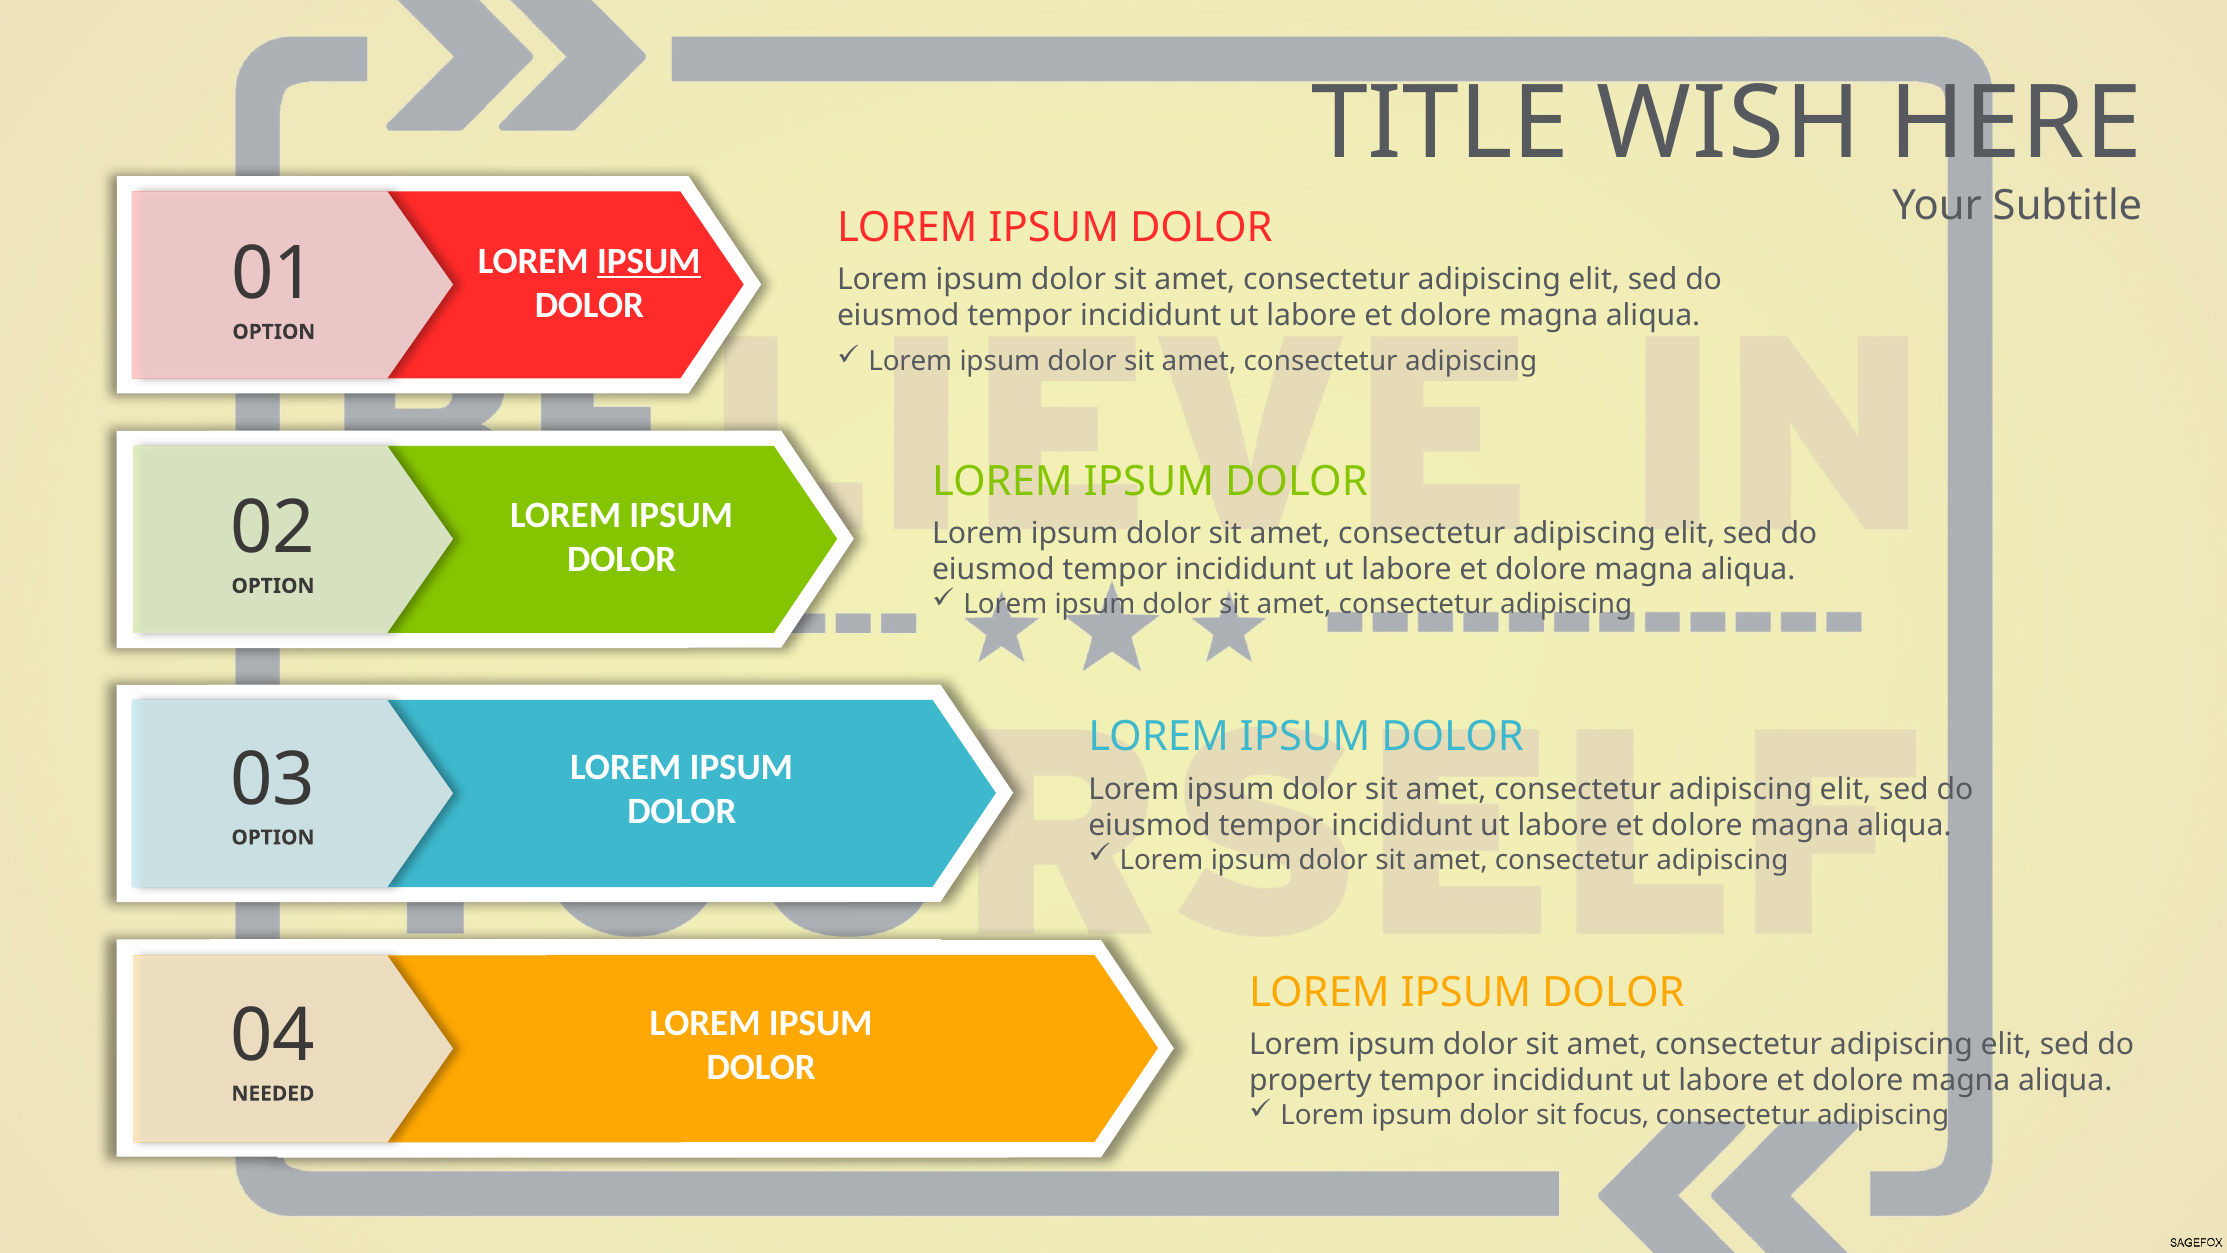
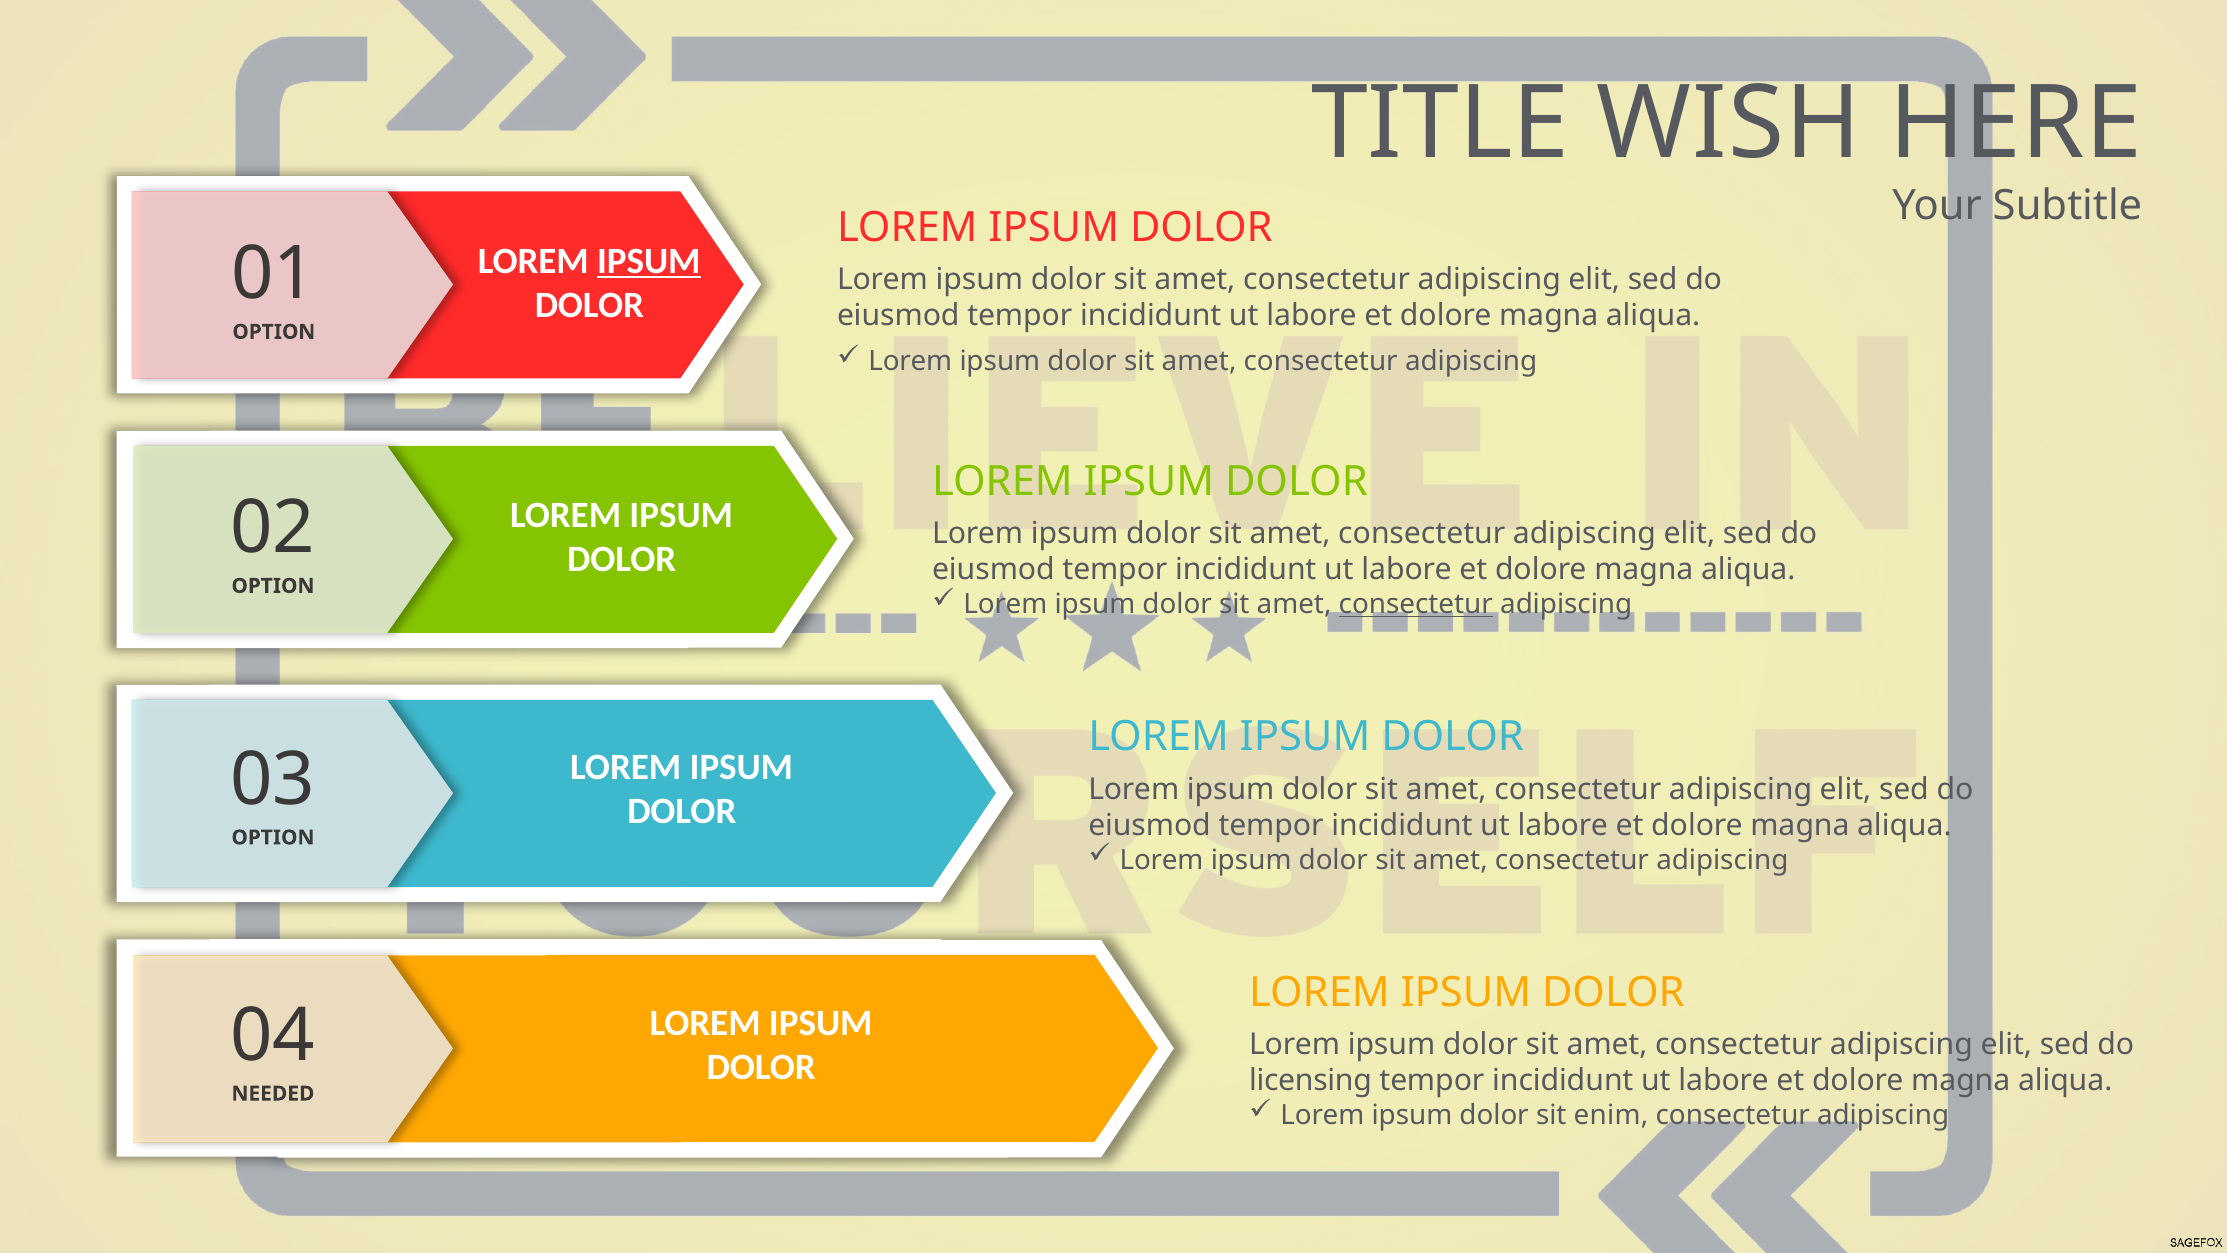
consectetur underline: none -> present (1416, 604)
property: property -> licensing (1310, 1080)
focus: focus -> enim (1611, 1115)
